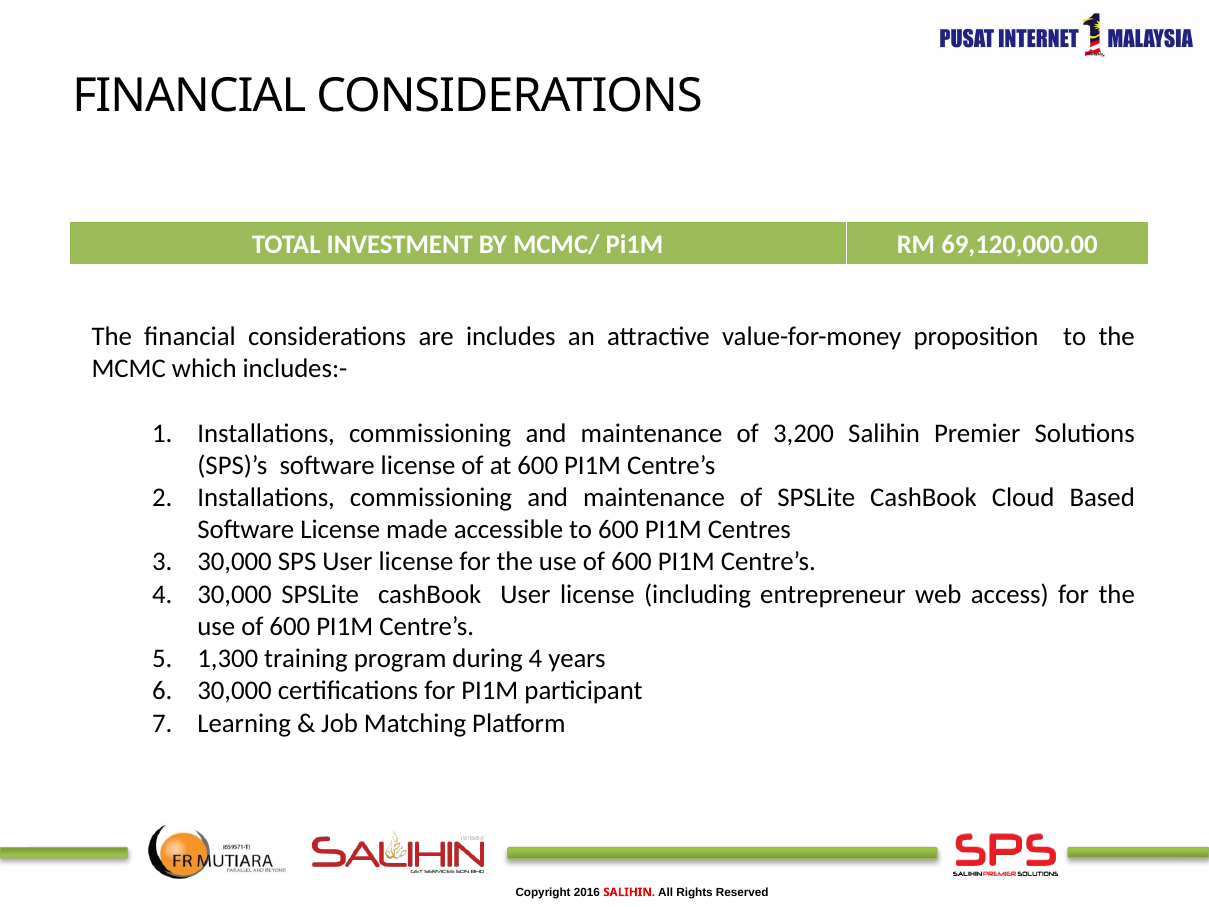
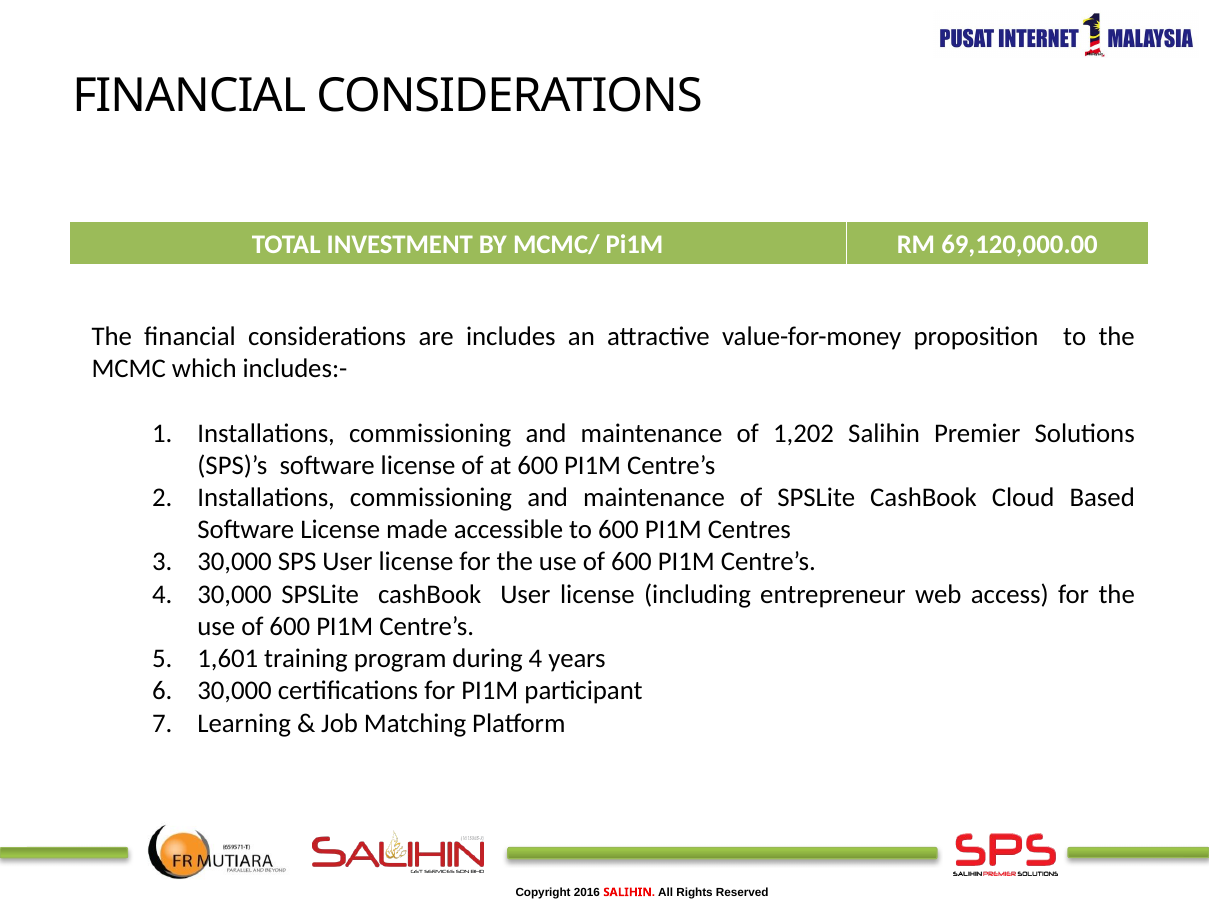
3,200: 3,200 -> 1,202 (804, 433)
1,300: 1,300 -> 1,601 (228, 659)
